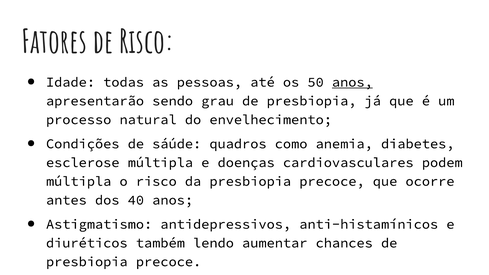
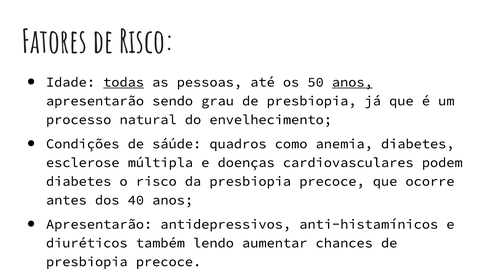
todas underline: none -> present (124, 82)
múltipla: múltipla -> diabetes (79, 181)
Astigmatismo: Astigmatismo -> Apresentarão (99, 224)
